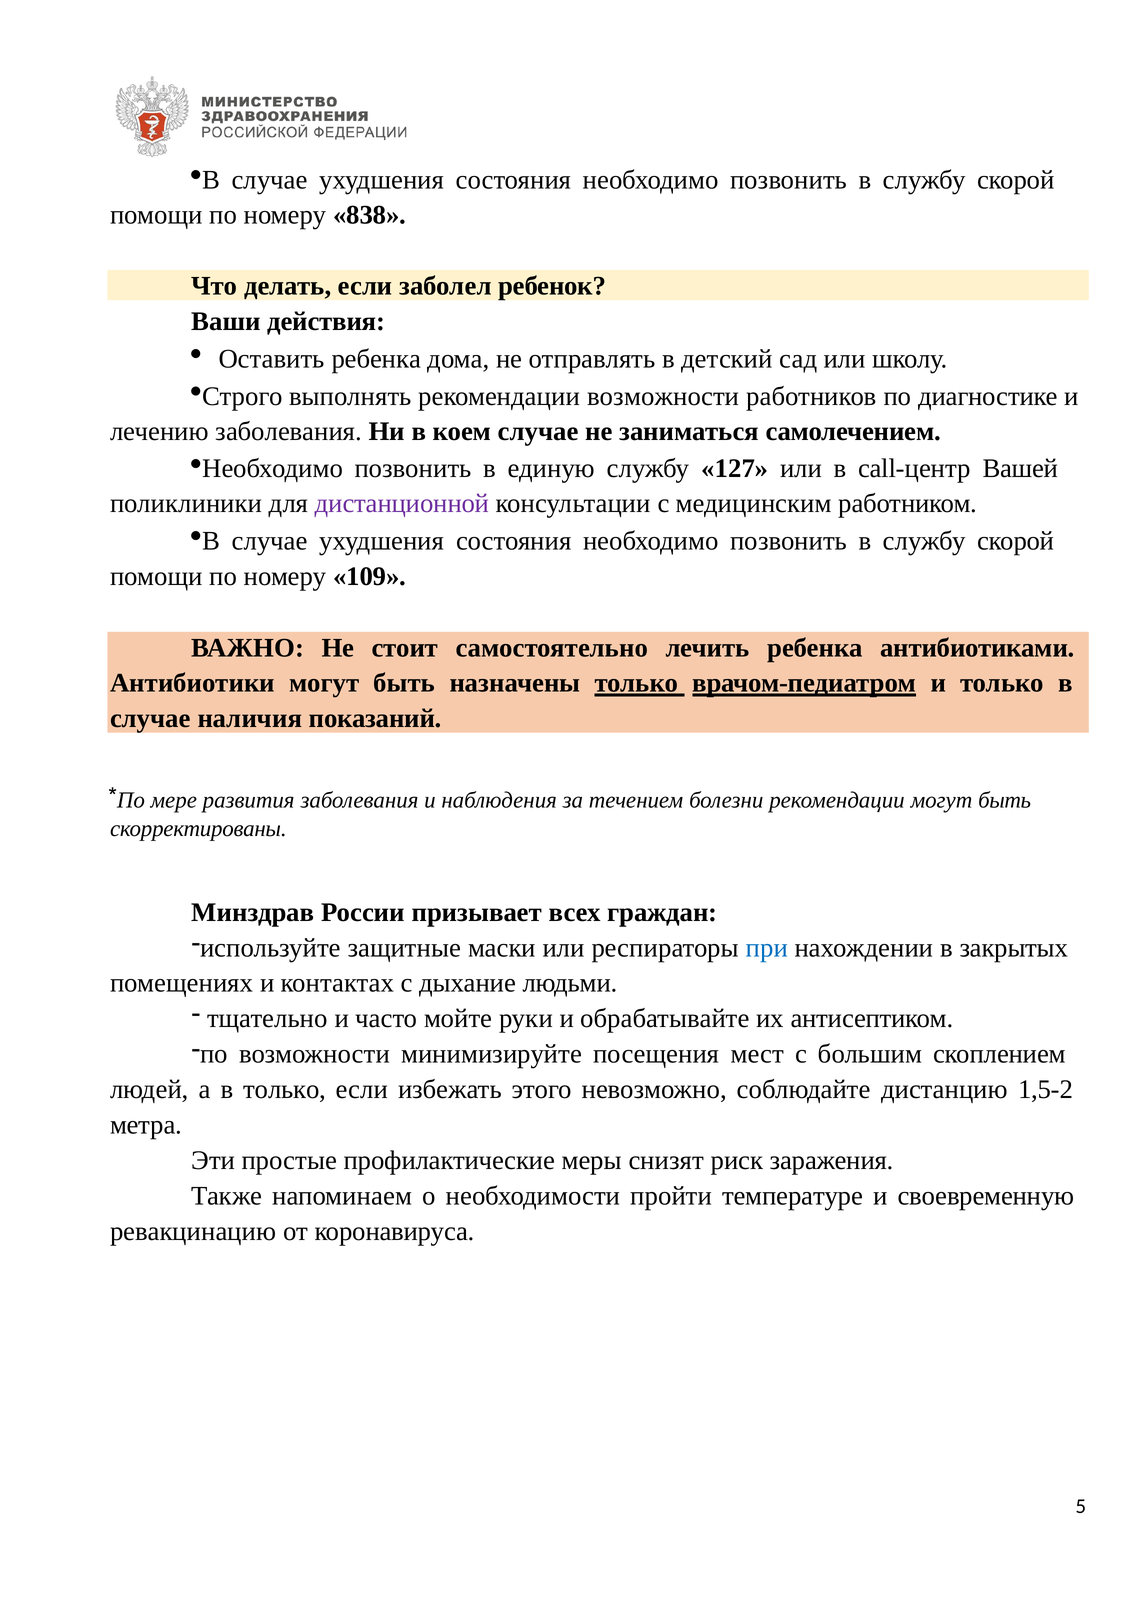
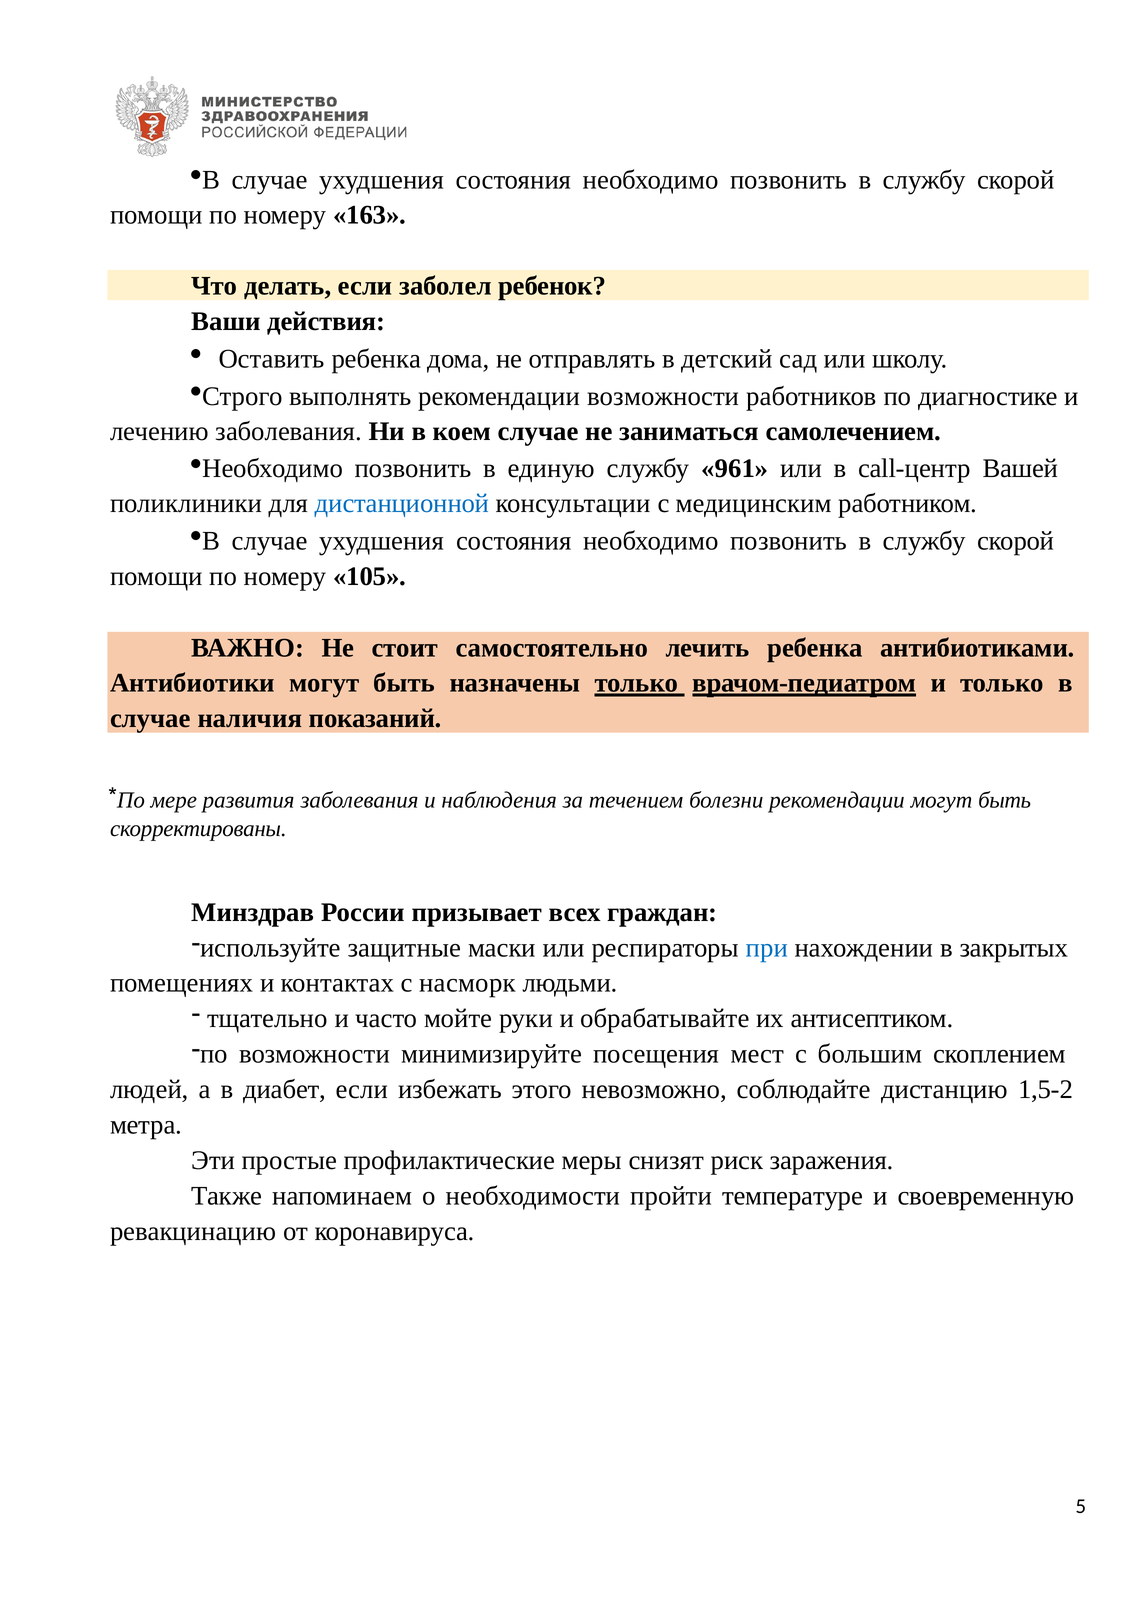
838: 838 -> 163 (370, 215)
127: 127 -> 961 (735, 468)
дистанционной colour: purple -> blue (402, 503)
109: 109 -> 105 (370, 576)
дыхание: дыхание -> насморк (468, 983)
в только: только -> диабет (285, 1089)
